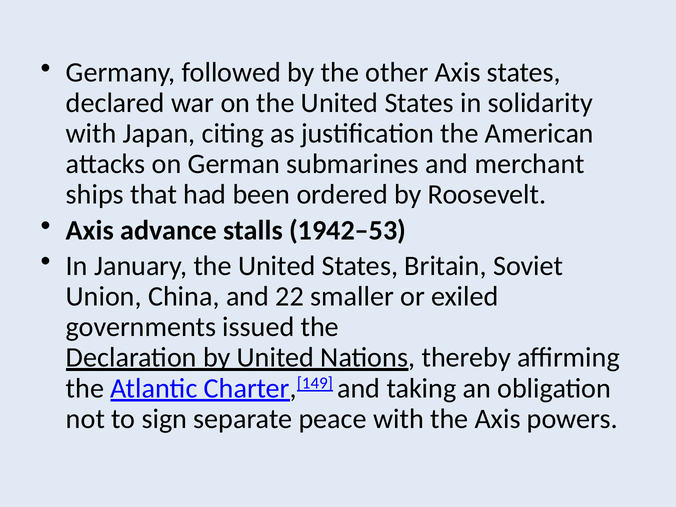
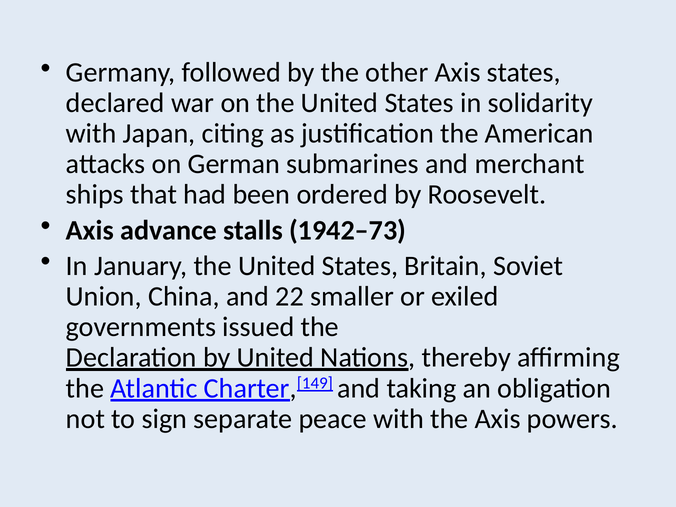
1942–53: 1942–53 -> 1942–73 (348, 230)
